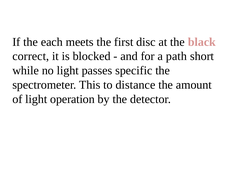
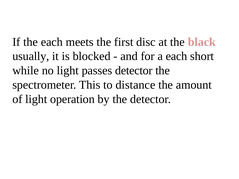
correct: correct -> usually (31, 56)
a path: path -> each (177, 56)
passes specific: specific -> detector (134, 71)
